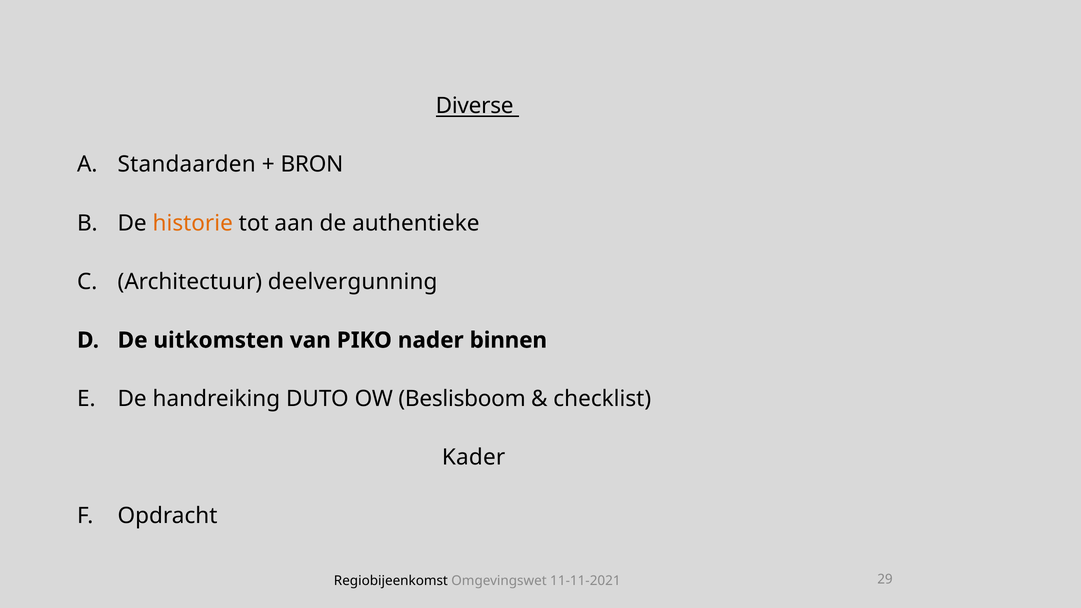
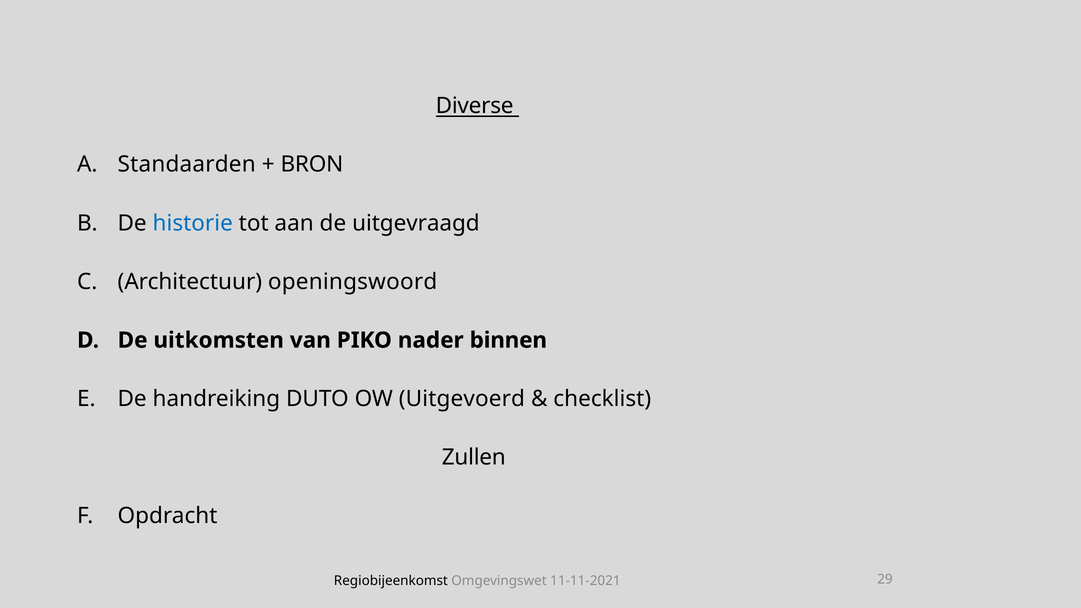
historie colour: orange -> blue (193, 223)
authentieke: authentieke -> uitgevraagd (416, 223)
deelvergunning: deelvergunning -> openingswoord (353, 282)
Beslisboom: Beslisboom -> Uitgevoerd (462, 399)
Kader: Kader -> Zullen (474, 457)
